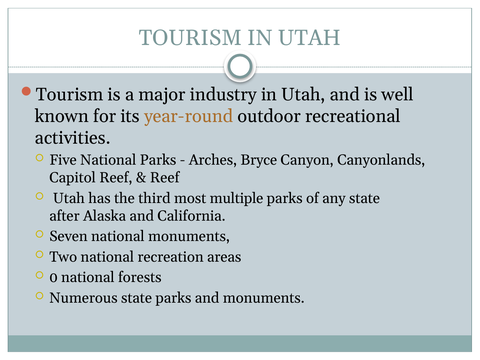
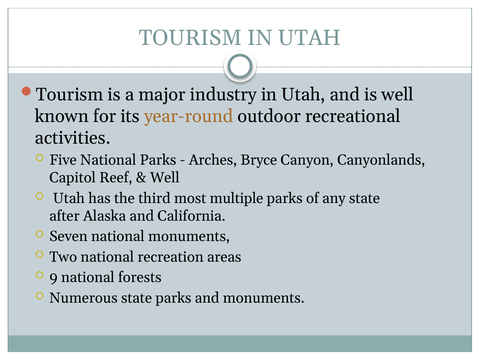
Reef: Reef -> Well (165, 178)
0: 0 -> 9 (54, 277)
